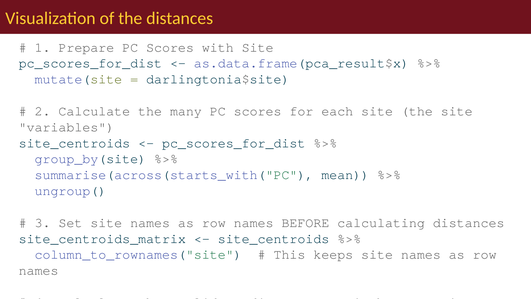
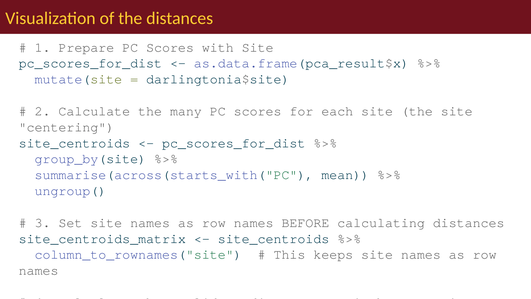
variables: variables -> centering (66, 127)
